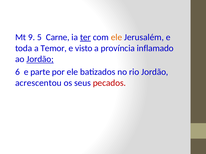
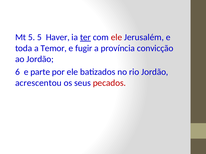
Mt 9: 9 -> 5 (32, 37)
Carne: Carne -> Haver (58, 37)
ele colour: orange -> red (116, 37)
visto: visto -> fugir (84, 48)
inflamado: inflamado -> convicção (155, 48)
Jordão underline: present -> none (40, 59)
